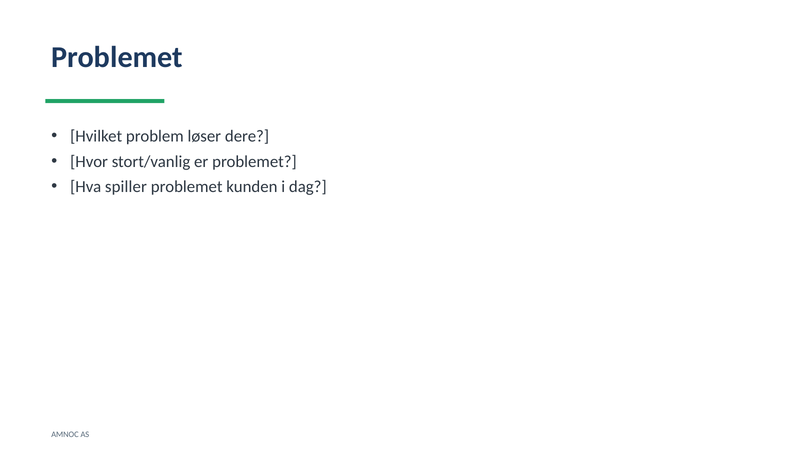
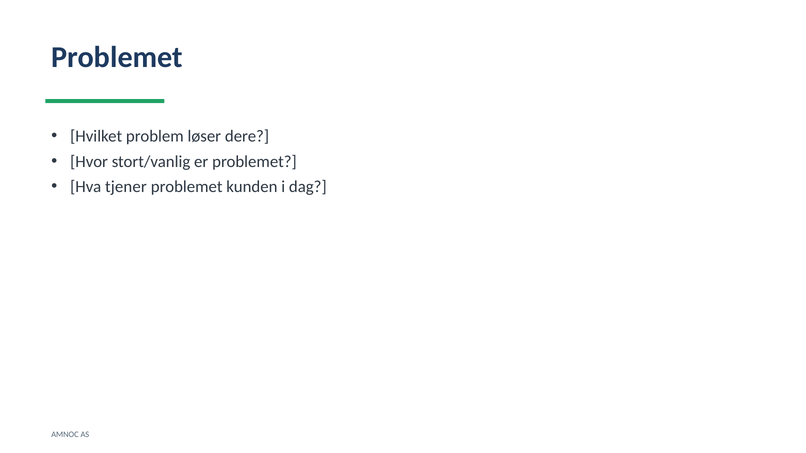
spiller: spiller -> tjener (126, 187)
